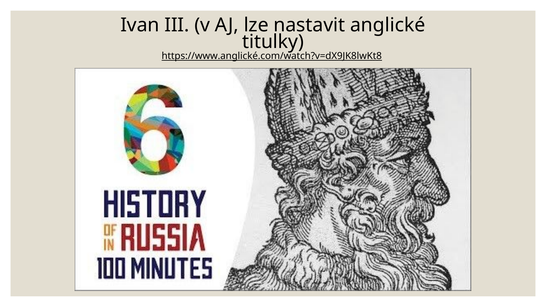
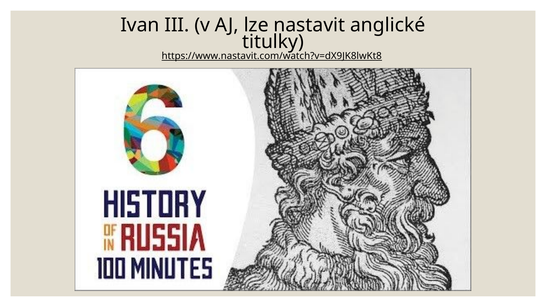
https://www.anglické.com/watch?v=dX9JK8lwKt8: https://www.anglické.com/watch?v=dX9JK8lwKt8 -> https://www.nastavit.com/watch?v=dX9JK8lwKt8 (272, 56)
